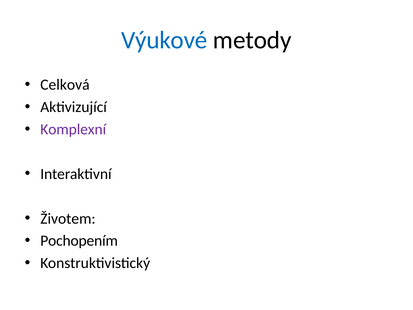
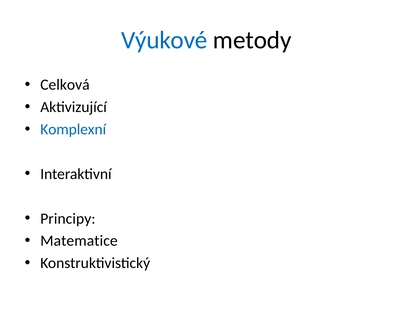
Komplexní colour: purple -> blue (73, 129)
Životem: Životem -> Principy (68, 218)
Pochopením: Pochopením -> Matematice (79, 241)
